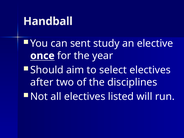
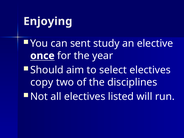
Handball: Handball -> Enjoying (48, 21)
after: after -> copy (42, 82)
